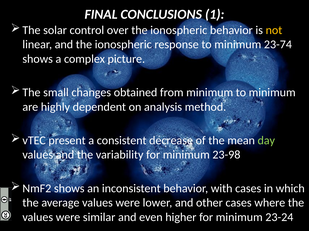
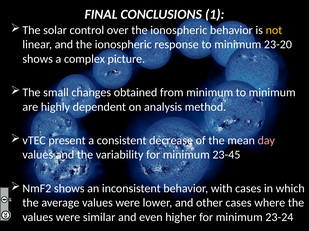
23-74: 23-74 -> 23-20 (278, 45)
day colour: light green -> pink (266, 141)
23-98: 23-98 -> 23-45 (226, 155)
